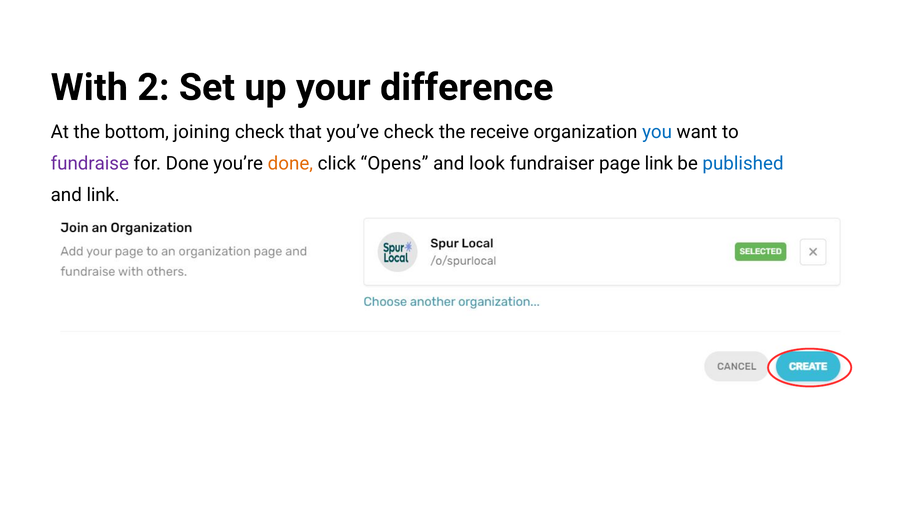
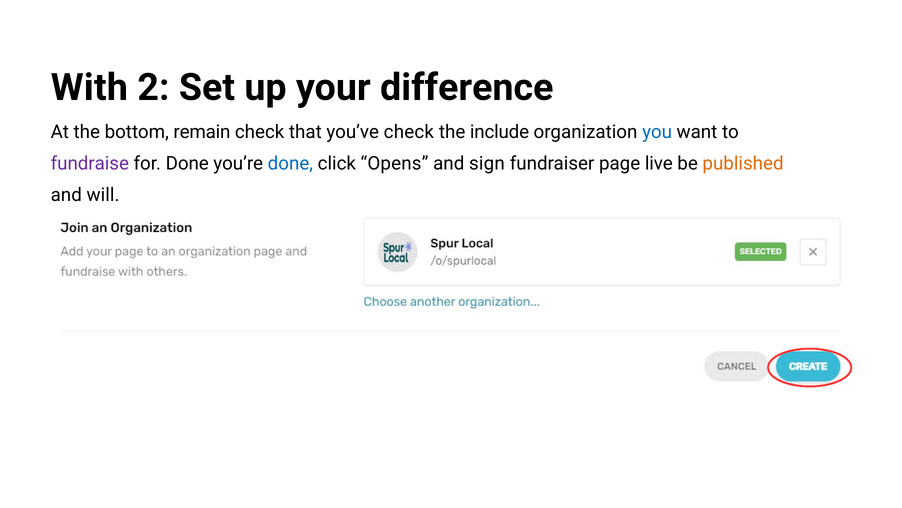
joining: joining -> remain (202, 132)
receive: receive -> include (500, 132)
done colour: orange -> blue (290, 163)
look: look -> sign (487, 163)
page link: link -> live (659, 163)
published colour: blue -> orange (743, 163)
and link: link -> will (103, 195)
